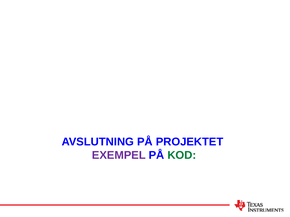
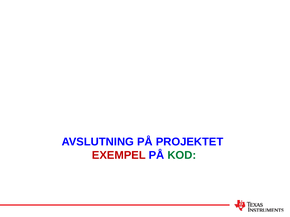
EXEMPEL colour: purple -> red (119, 156)
